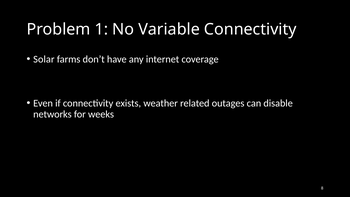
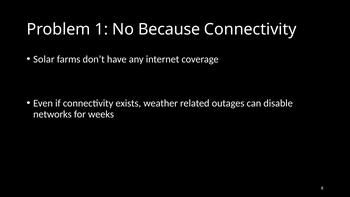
Variable: Variable -> Because (169, 29)
